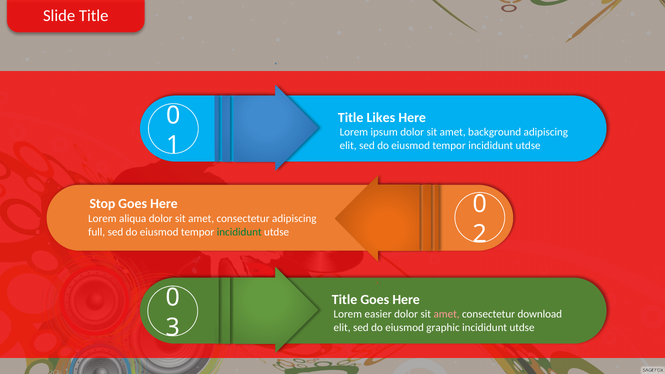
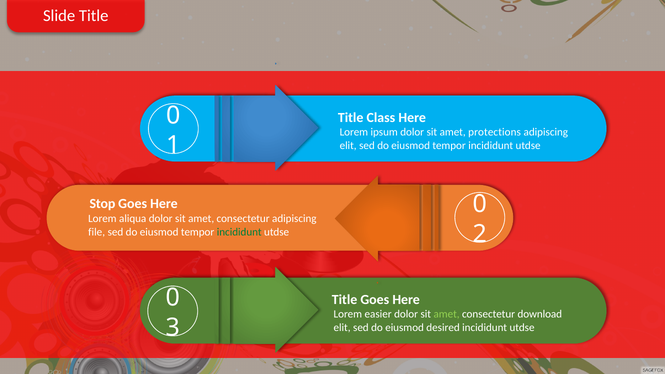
Likes: Likes -> Class (381, 118)
background: background -> protections (495, 132)
full: full -> file (97, 232)
amet colour: pink -> light green (447, 314)
graphic: graphic -> desired (443, 328)
